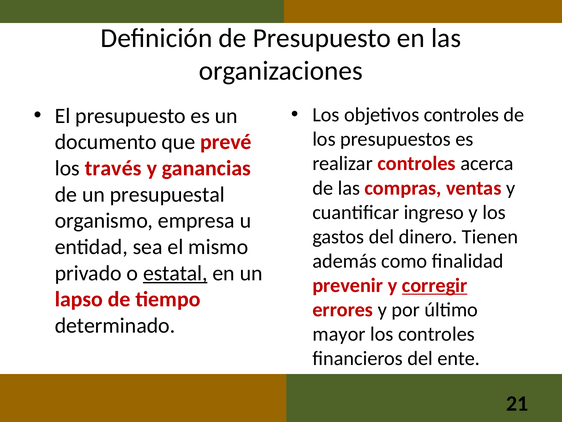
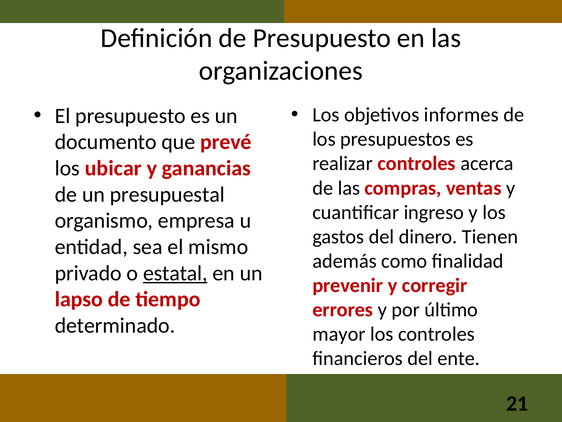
objetivos controles: controles -> informes (461, 115)
través: través -> ubicar (113, 168)
corregir underline: present -> none (435, 285)
